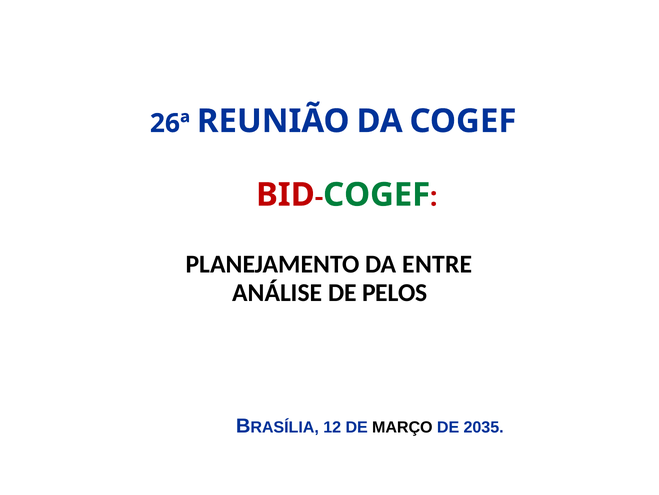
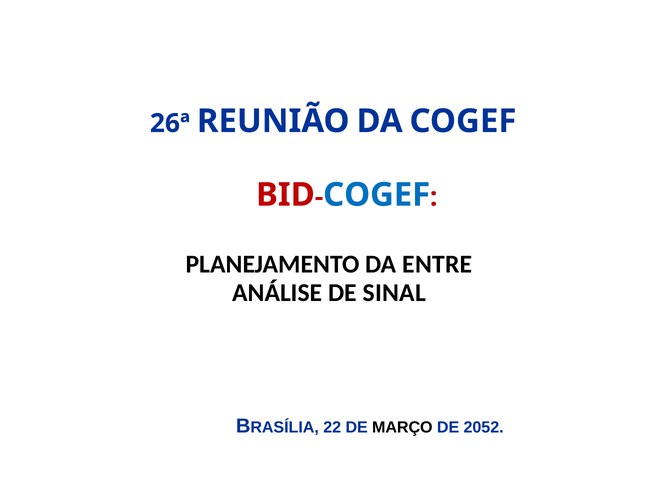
COGEF colour: green -> blue (377, 195)
PELOS: PELOS -> SINAL (394, 293)
12: 12 -> 22 (332, 427)
2035: 2035 -> 2052 (484, 427)
